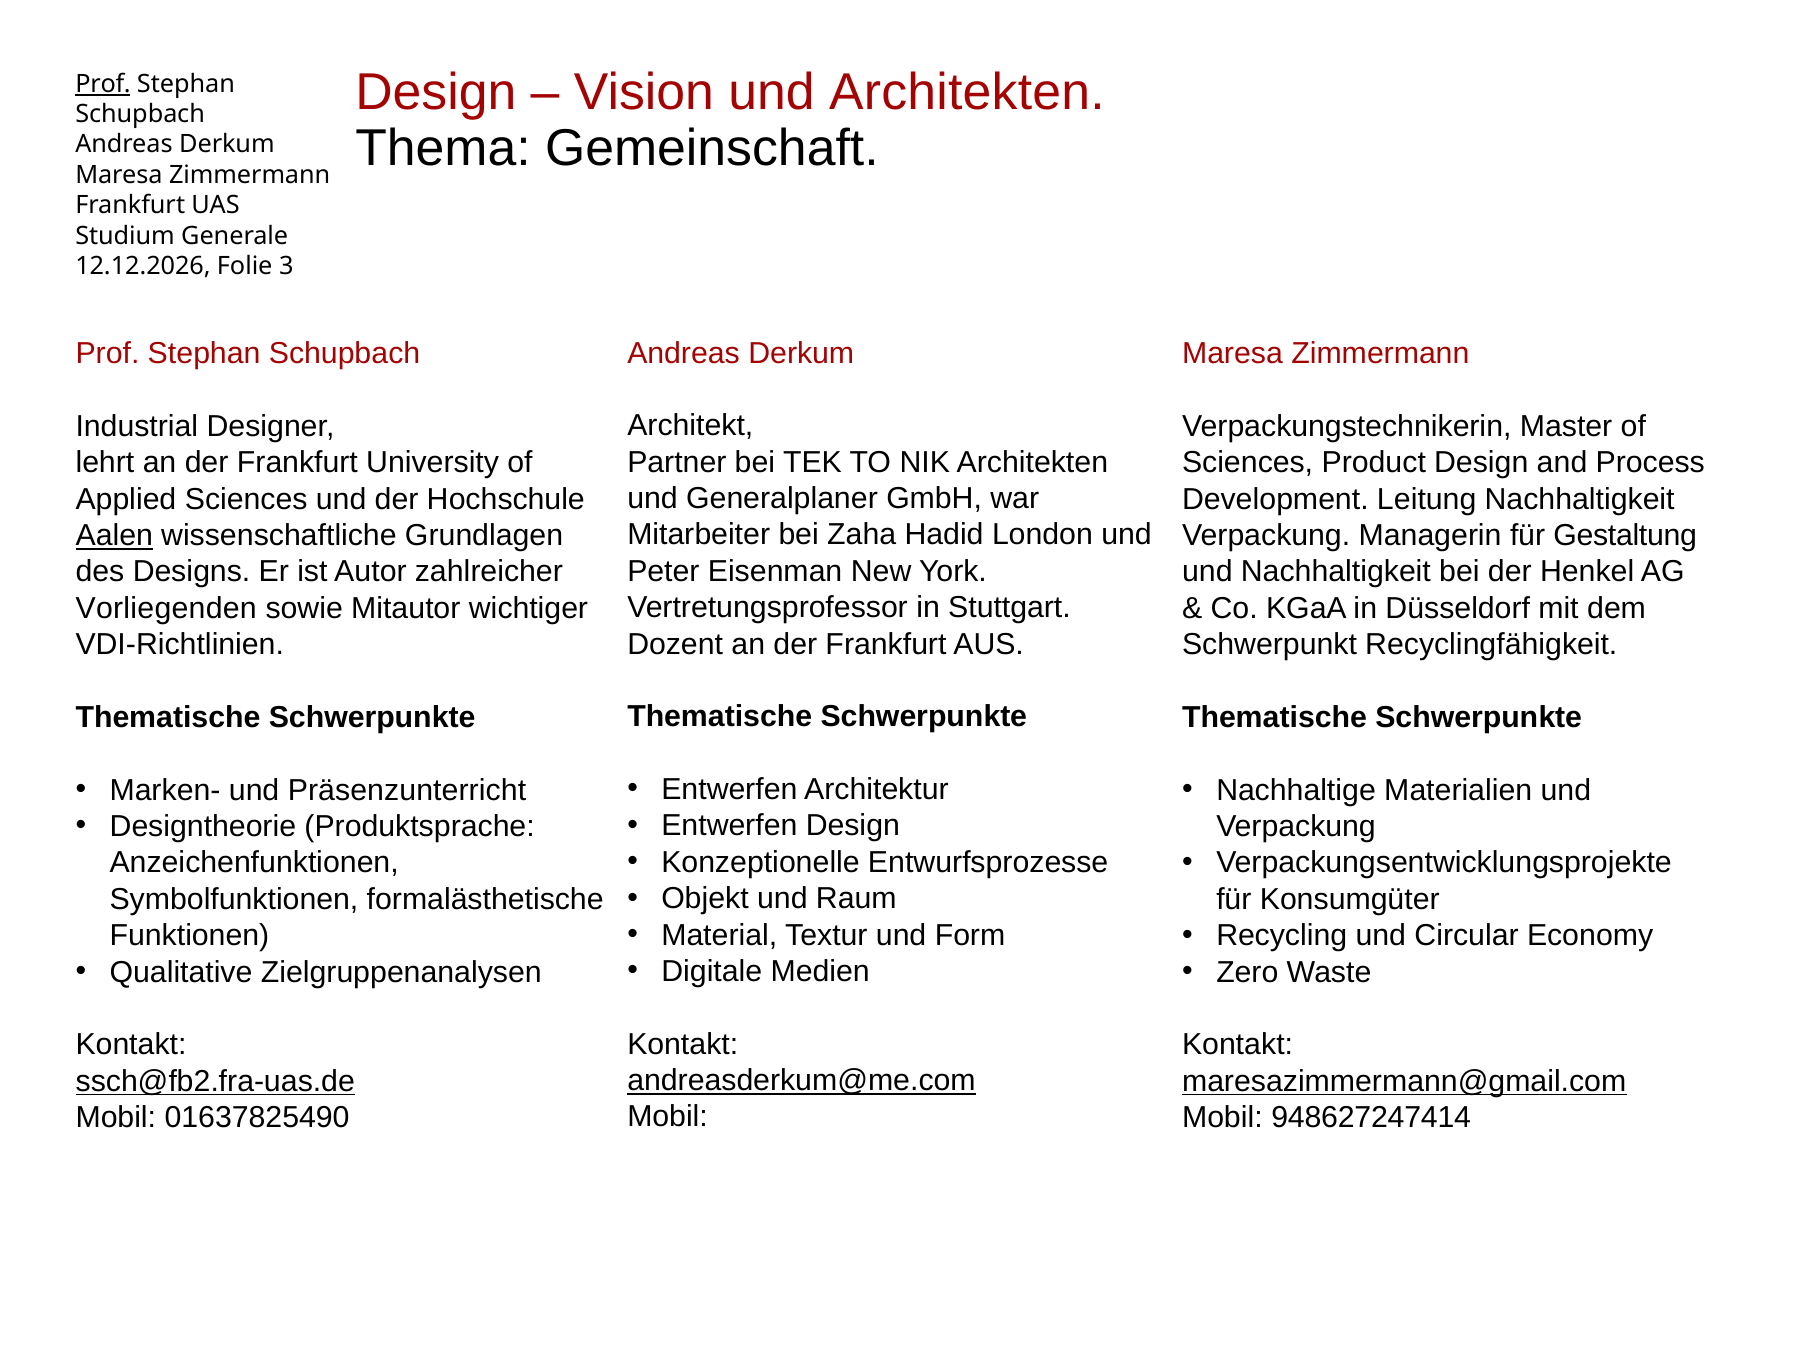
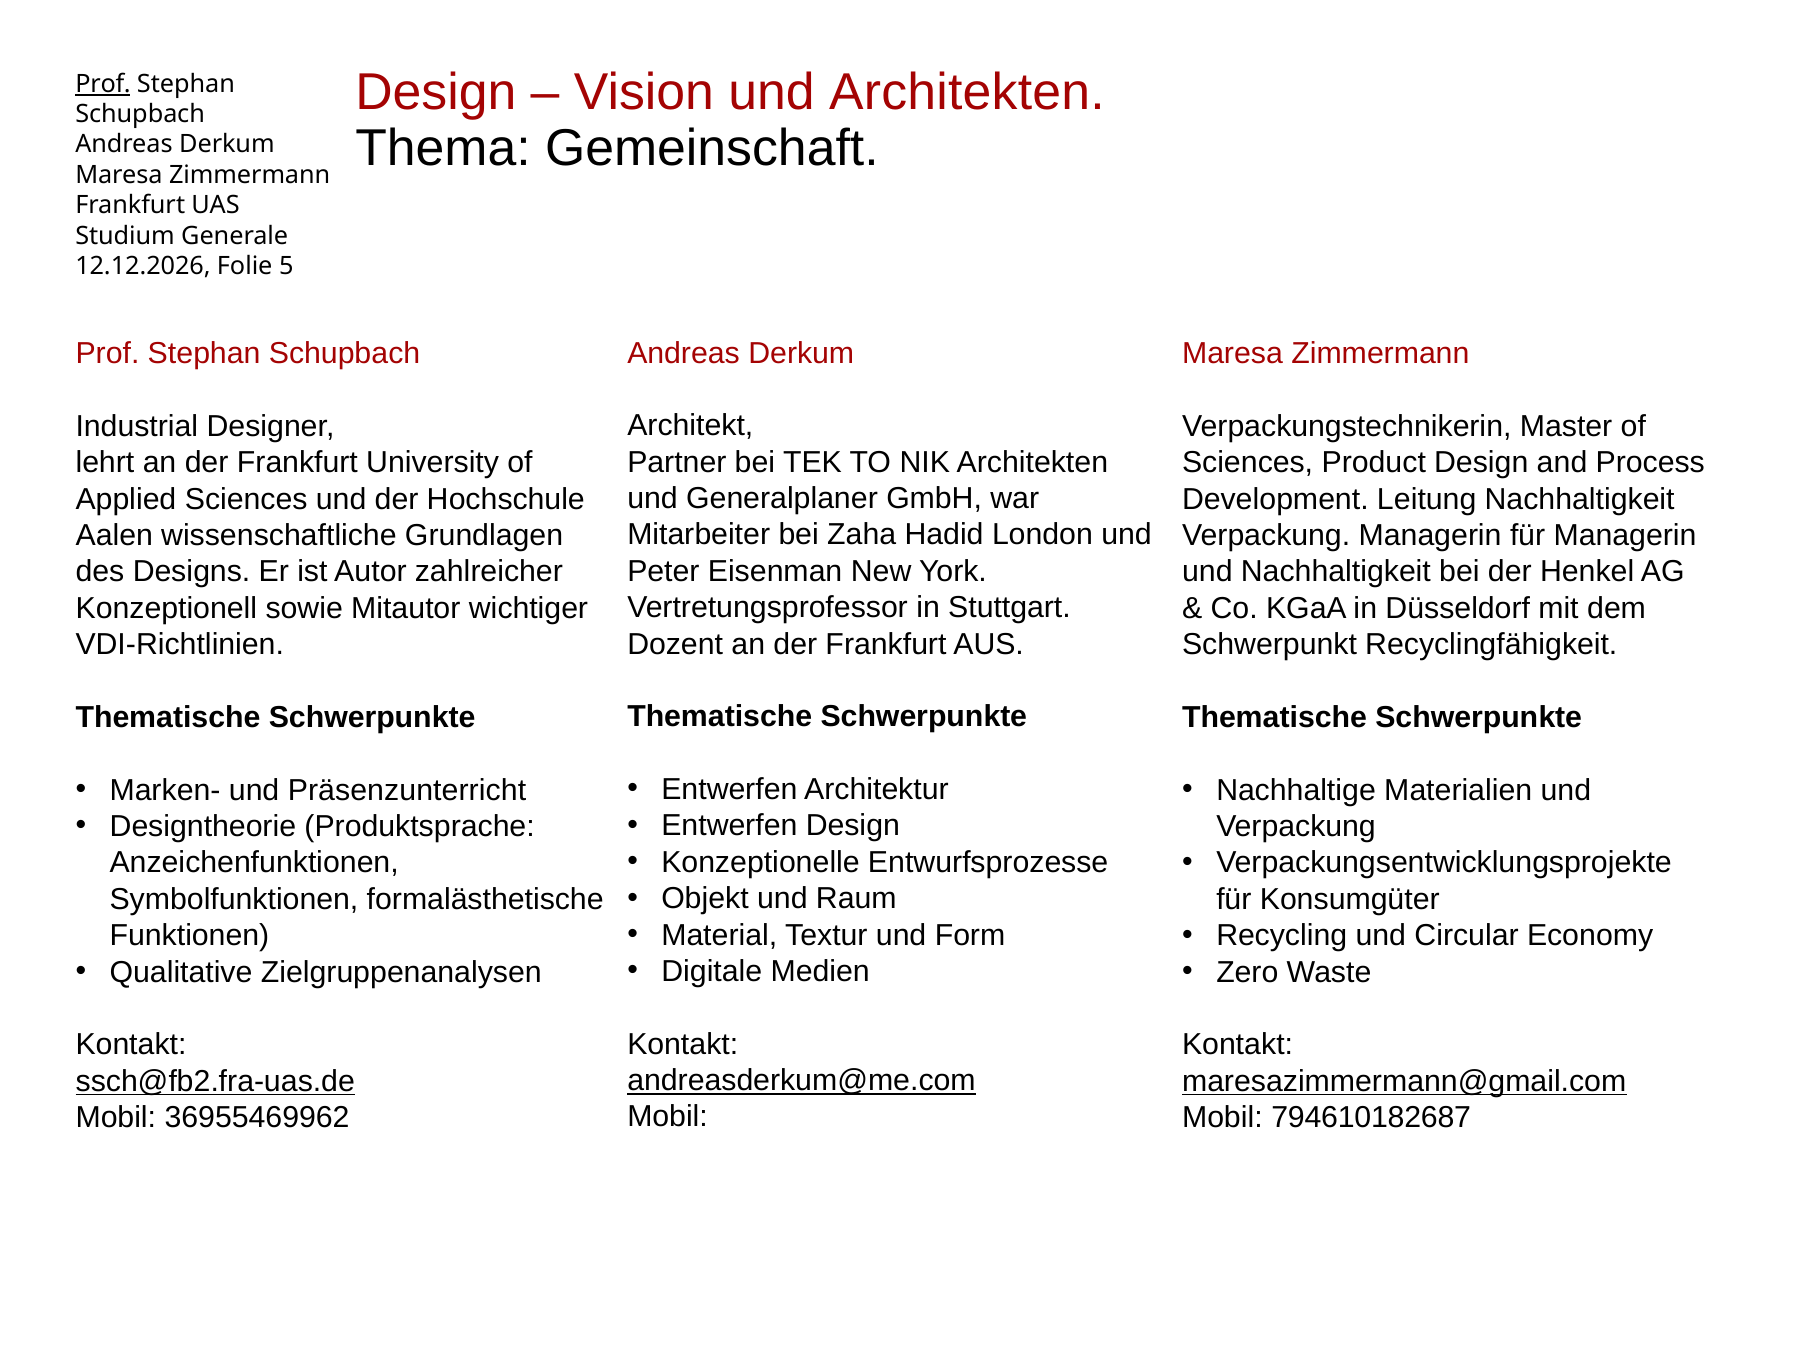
3: 3 -> 5 (286, 266)
Aalen underline: present -> none (114, 535)
für Gestaltung: Gestaltung -> Managerin (1625, 535)
Vorliegenden: Vorliegenden -> Konzeptionell (166, 608)
01637825490: 01637825490 -> 36955469962 (257, 1117)
948627247414: 948627247414 -> 794610182687 (1371, 1117)
